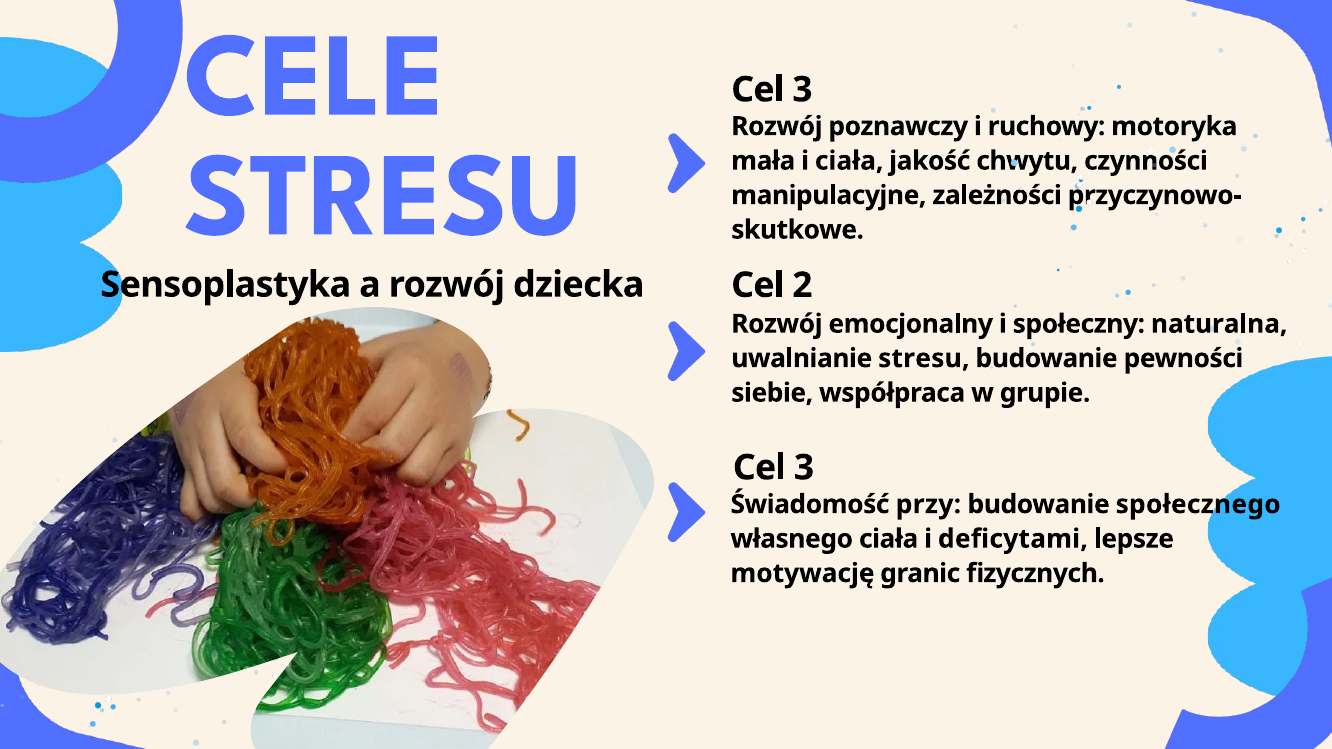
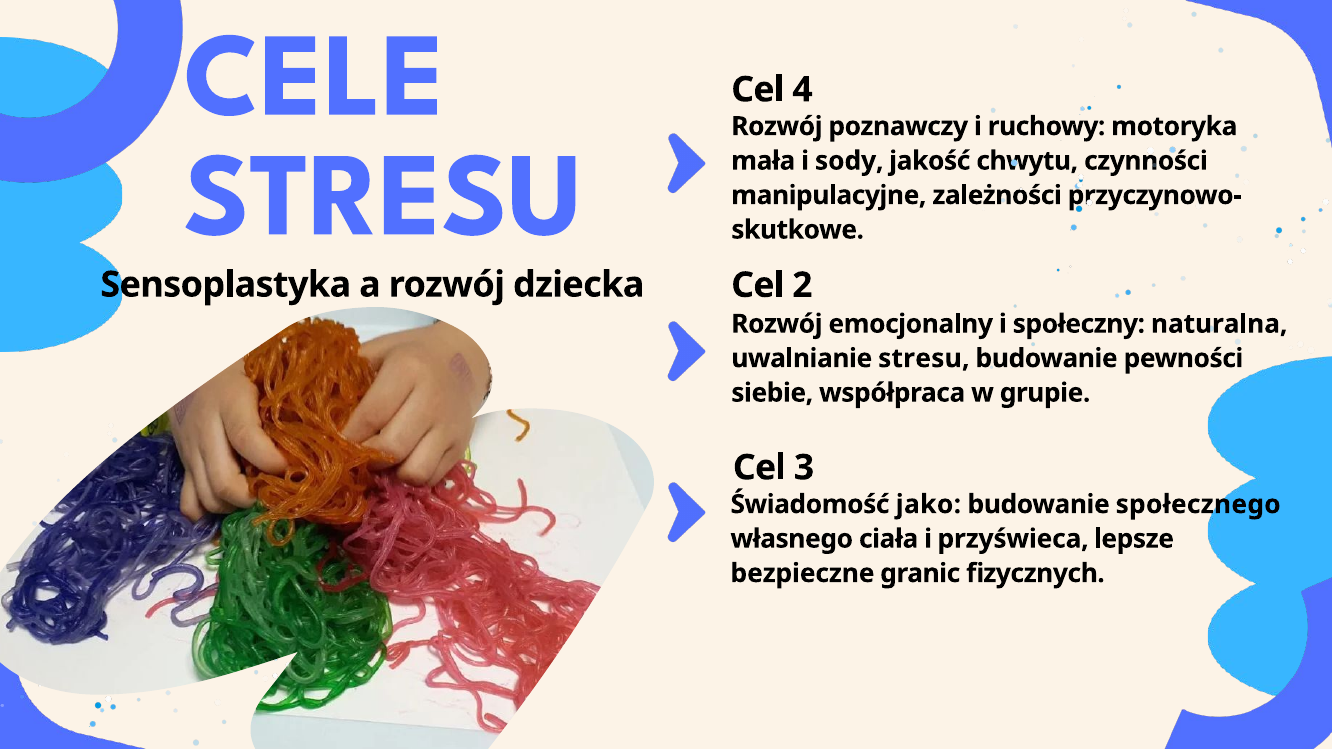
3: 3 -> 4 (802, 90)
i ciała: ciała -> sody (849, 161)
przy: przy -> jako (928, 505)
deficytami: deficytami -> przyświeca (1013, 539)
motywację: motywację -> bezpieczne (802, 574)
